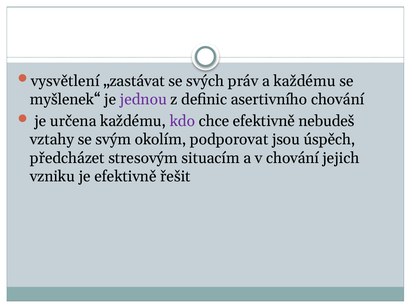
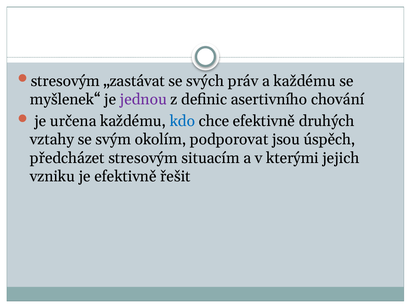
vysvětlení: vysvětlení -> stresovým (65, 81)
kdo colour: purple -> blue (182, 121)
nebudeš: nebudeš -> druhých (327, 121)
v chování: chování -> kterými (293, 158)
